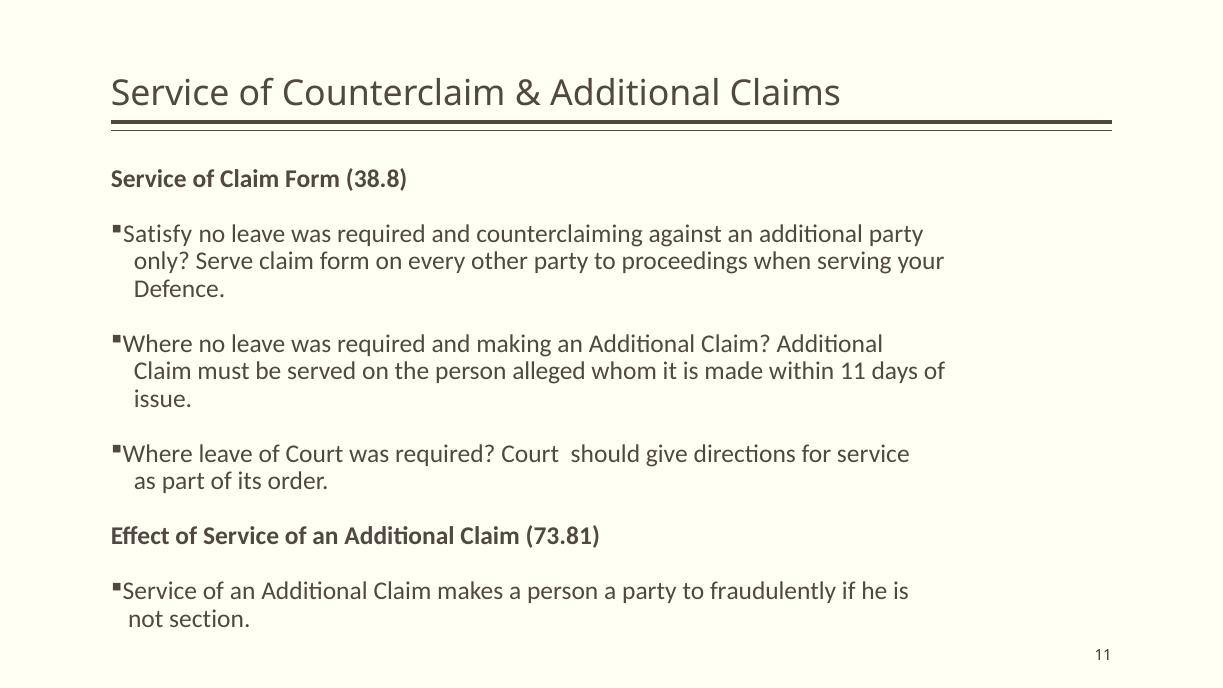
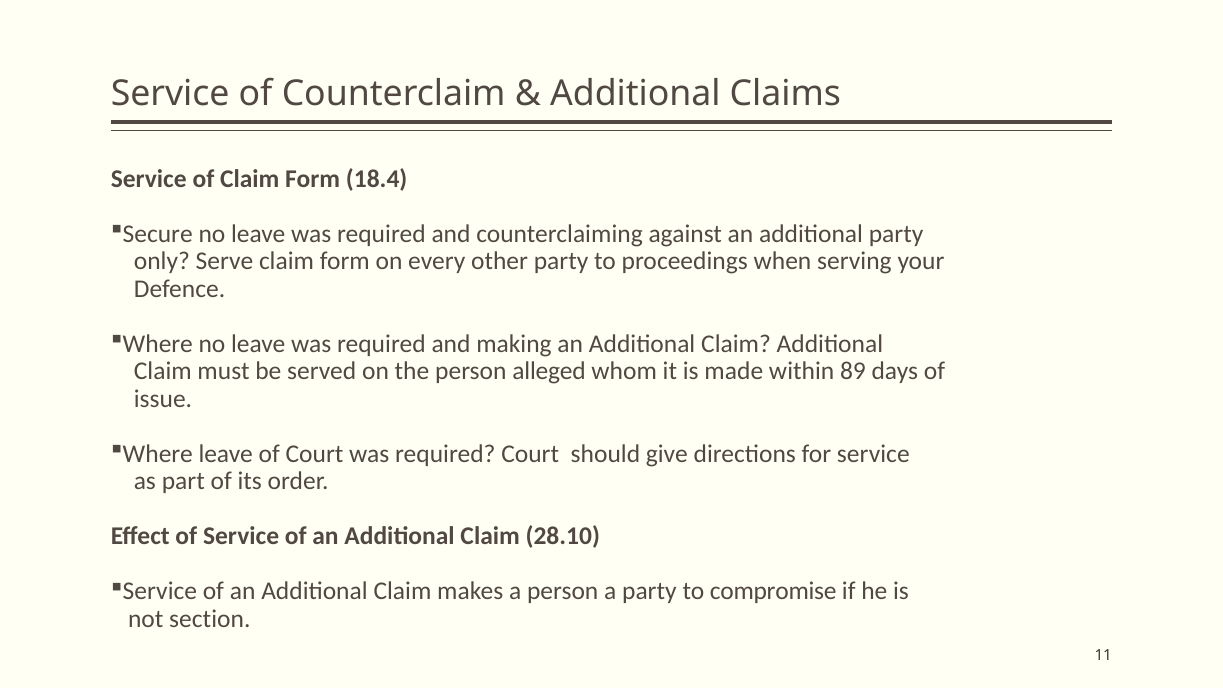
38.8: 38.8 -> 18.4 (377, 179)
Satisfy: Satisfy -> Secure (158, 234)
within 11: 11 -> 89 (853, 371)
73.81: 73.81 -> 28.10 (563, 536)
fraudulently: fraudulently -> compromise (773, 591)
